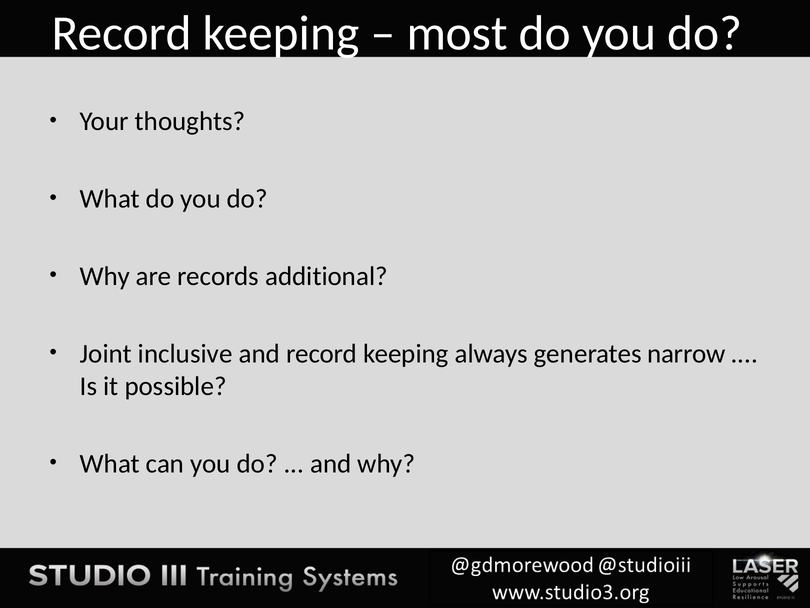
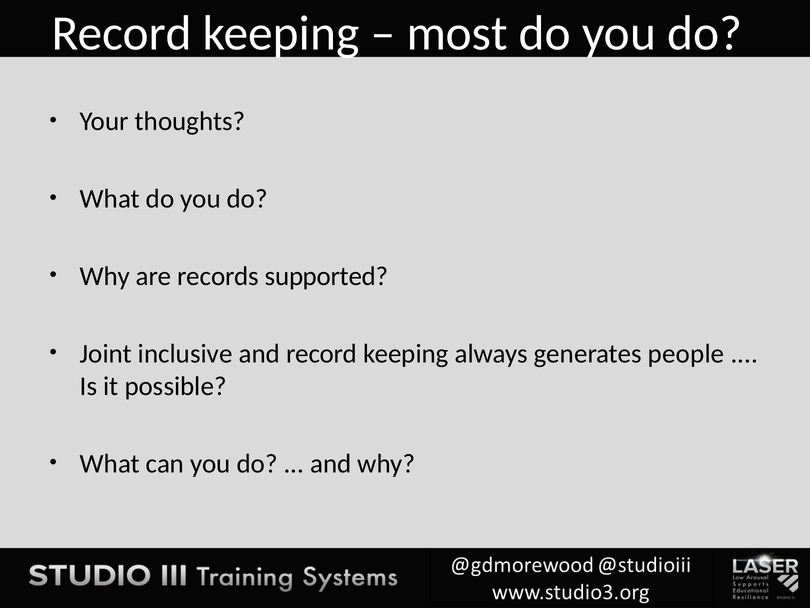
additional: additional -> supported (327, 276)
narrow: narrow -> people (686, 353)
